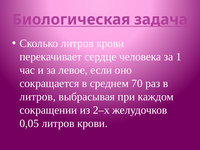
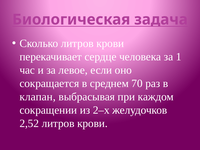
литров: литров -> клапан (38, 97)
0,05: 0,05 -> 2,52 (29, 123)
